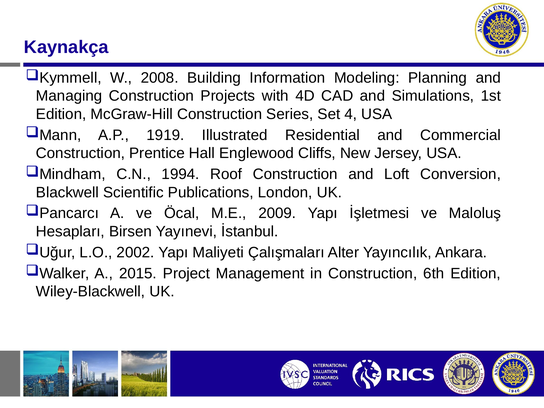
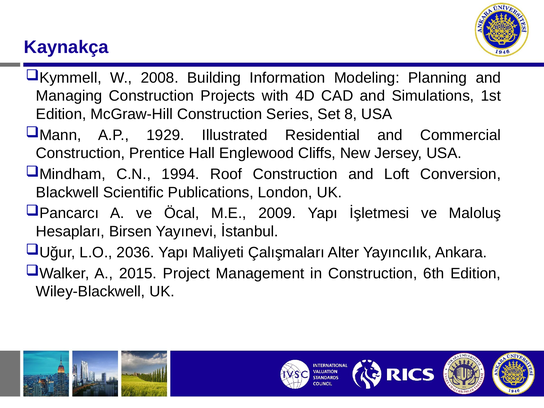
4: 4 -> 8 (351, 114)
1919: 1919 -> 1929 (165, 135)
2002: 2002 -> 2036 (136, 252)
